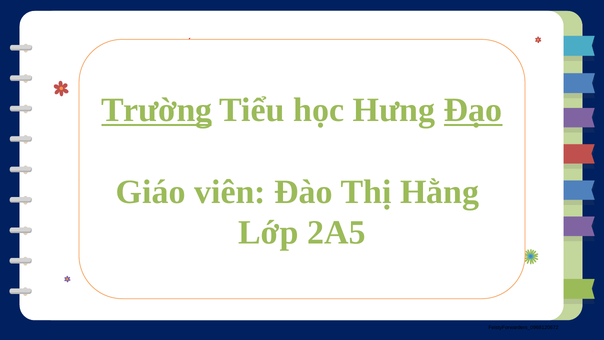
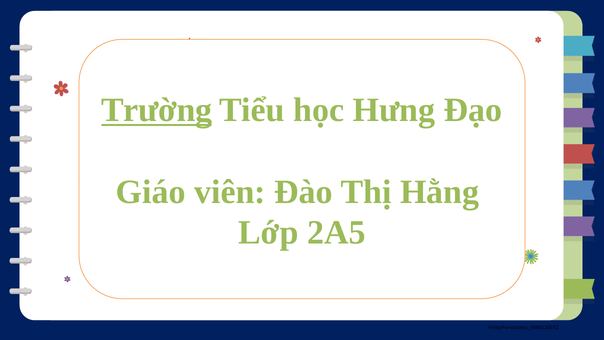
Đạo underline: present -> none (473, 110)
